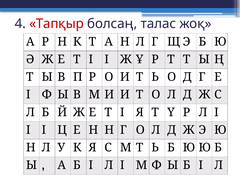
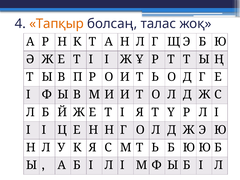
Тапқыр colour: red -> orange (56, 24)
